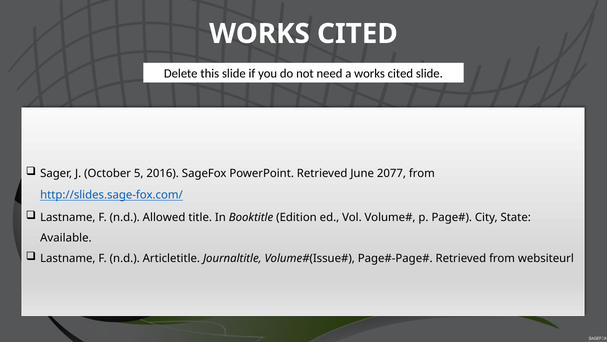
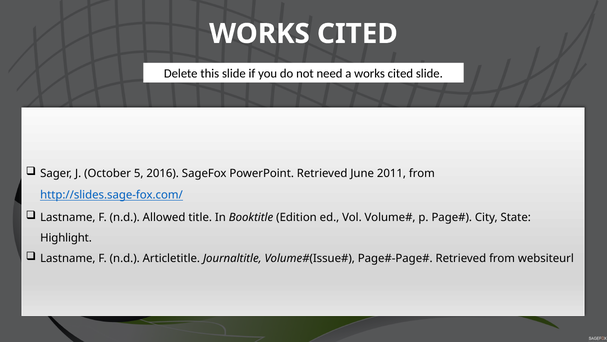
2077: 2077 -> 2011 (391, 173)
Available: Available -> Highlight (66, 237)
